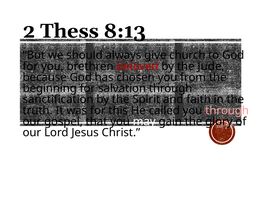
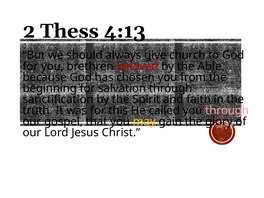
8:13: 8:13 -> 4:13 (125, 31)
Jude: Jude -> Able (211, 66)
may colour: white -> yellow (144, 122)
